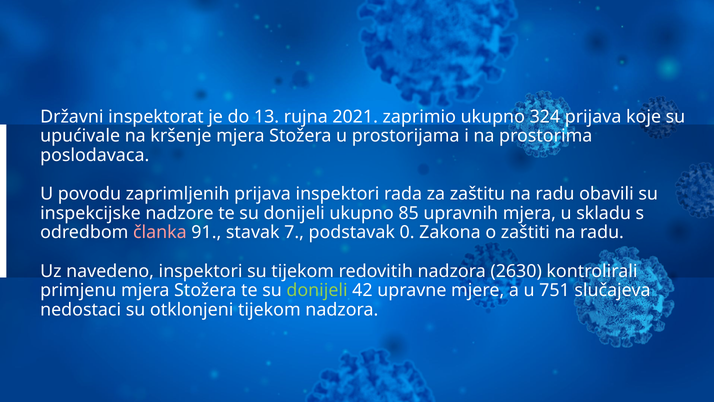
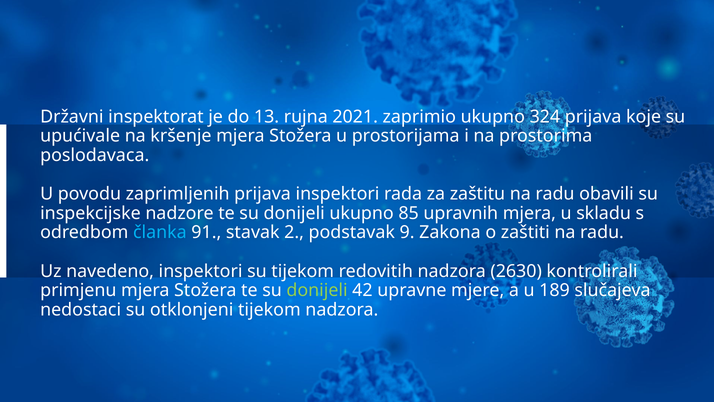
članka colour: pink -> light blue (160, 232)
7: 7 -> 2 (294, 232)
0: 0 -> 9 (407, 232)
751: 751 -> 189 (555, 290)
